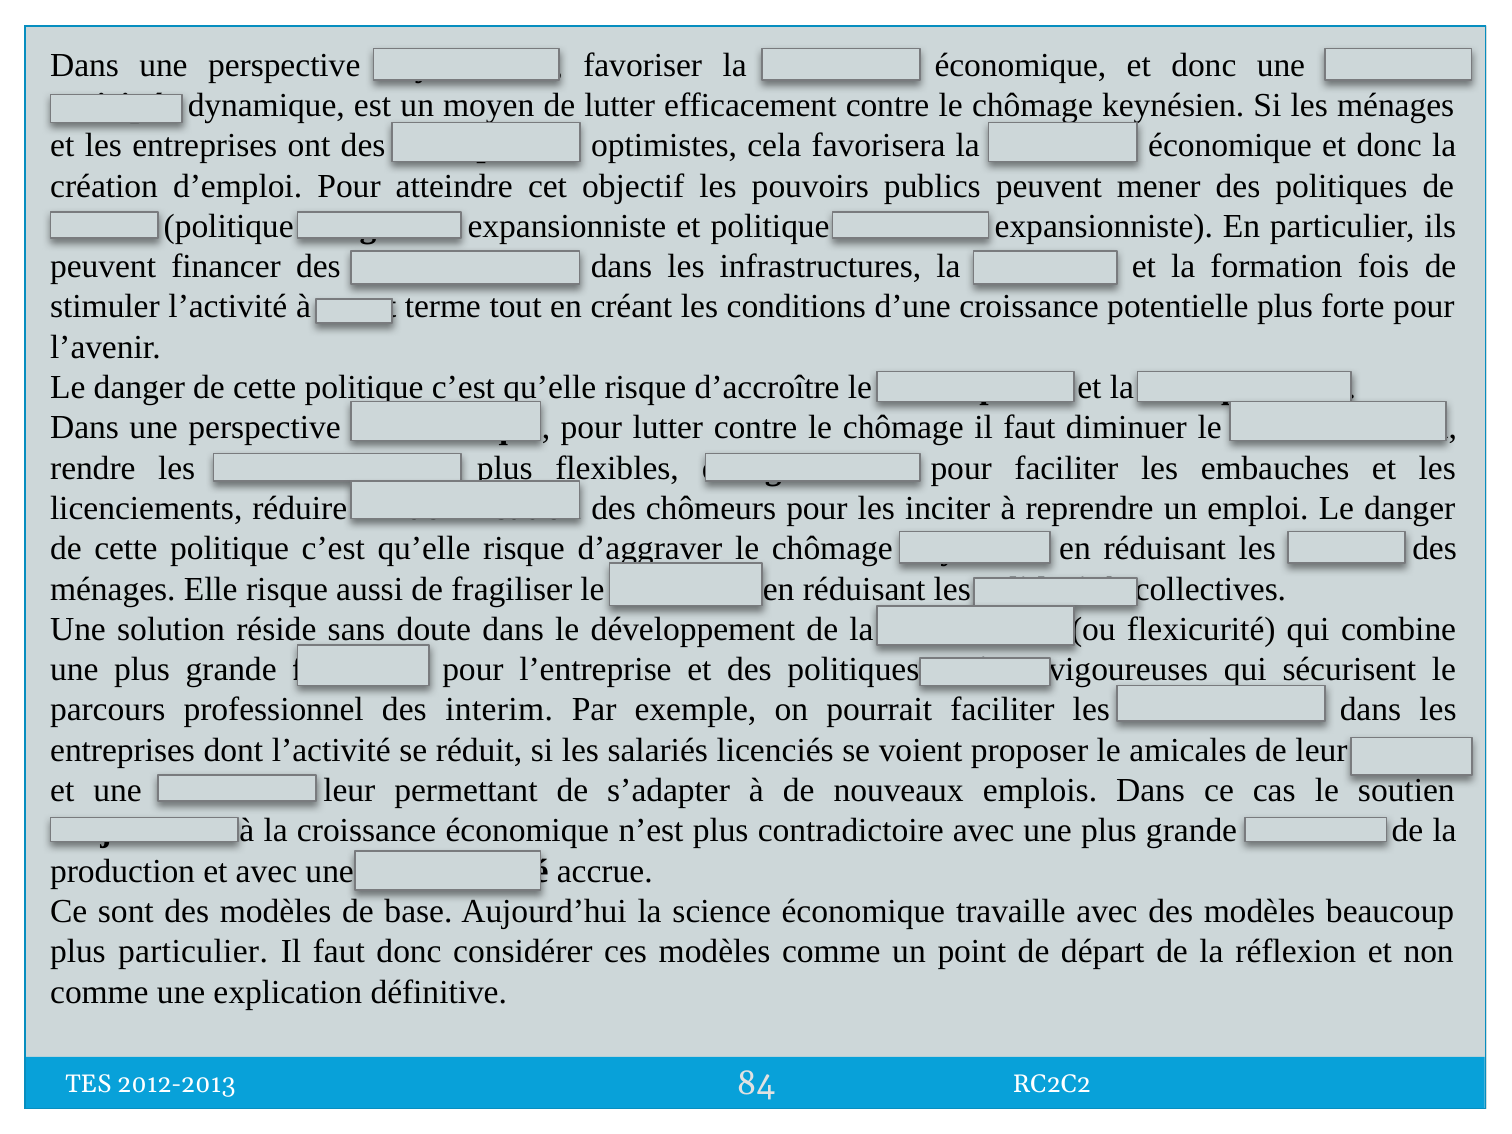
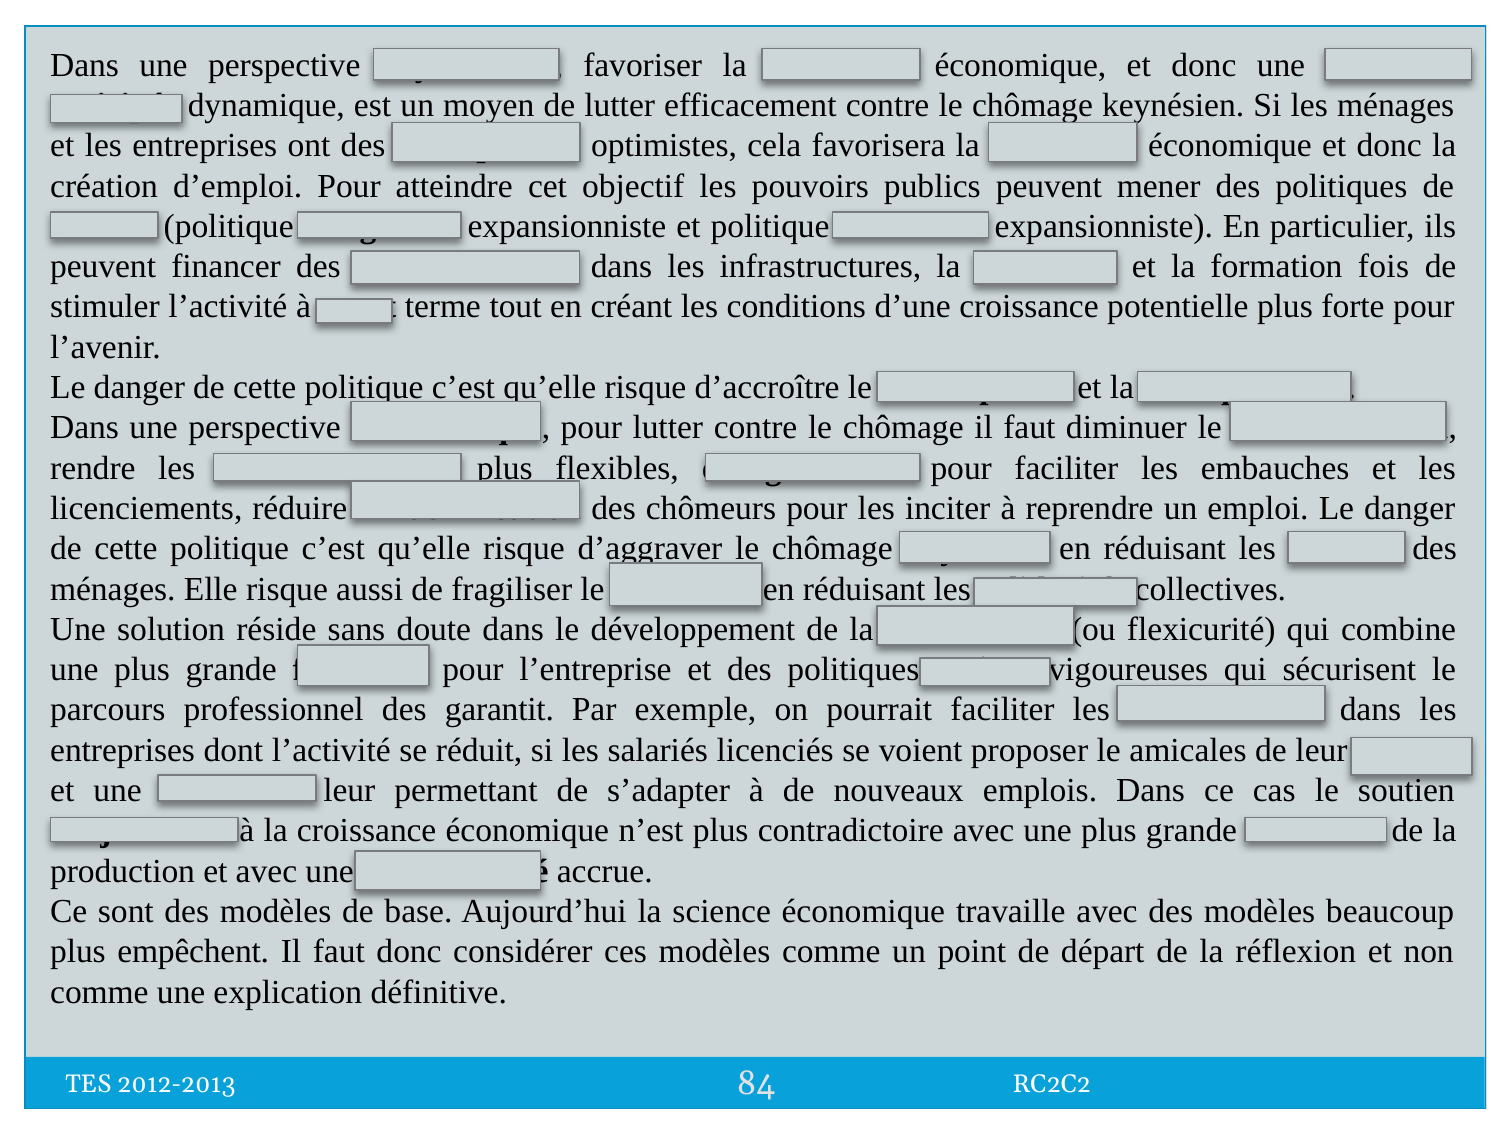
interim: interim -> garantit (499, 710)
plus particulier: particulier -> empêchent (193, 952)
